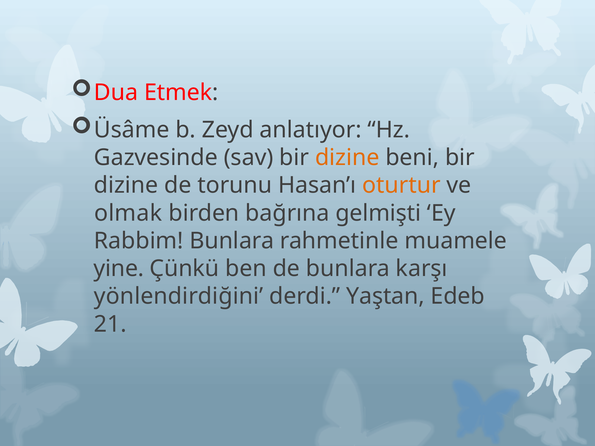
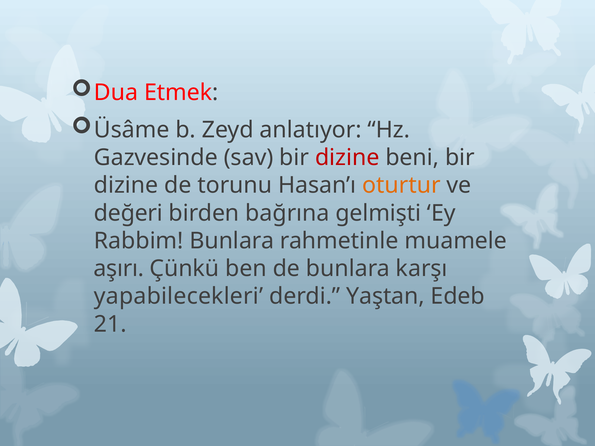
dizine colour: orange -> red (347, 158)
olmak: olmak -> değeri (128, 213)
yine: yine -> aşırı (119, 269)
yönlendirdiğini: yönlendirdiğini -> yapabilecekleri (179, 297)
